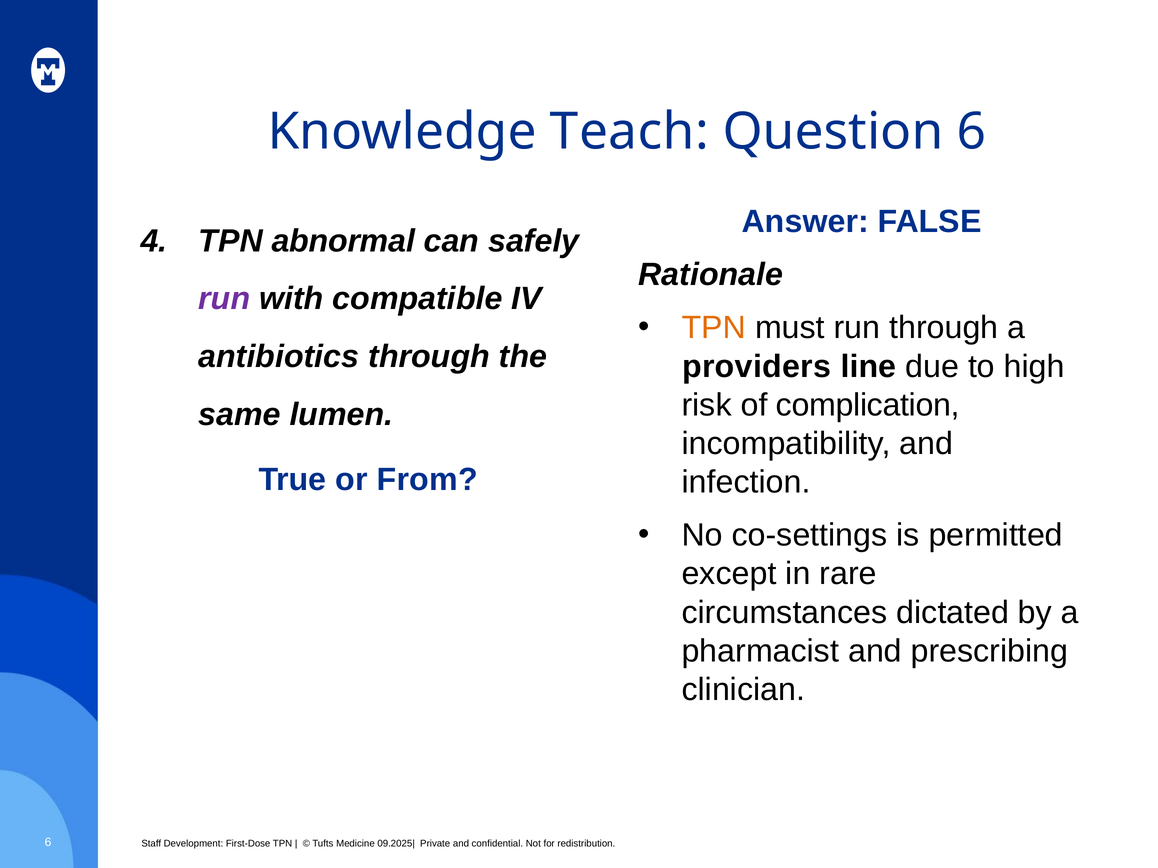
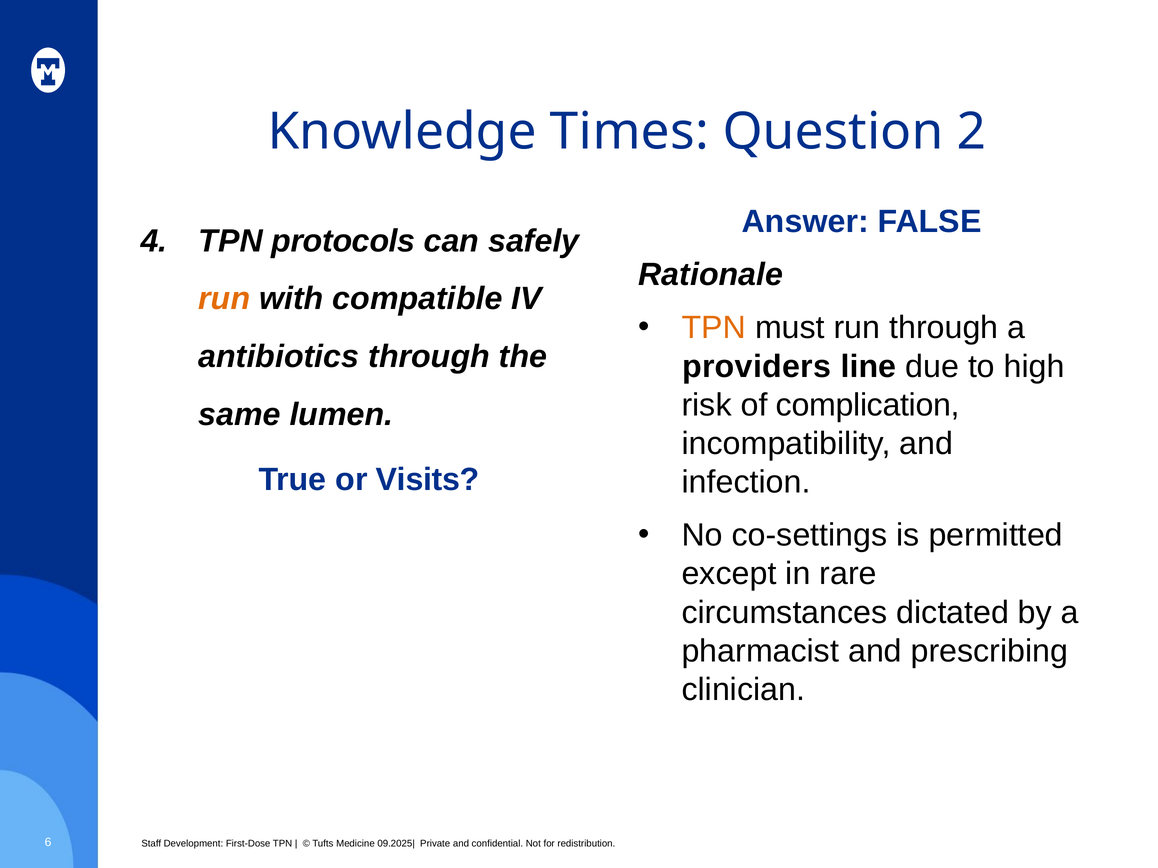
Teach: Teach -> Times (630, 132)
Question 6: 6 -> 2 (971, 132)
abnormal: abnormal -> protocols (343, 241)
run colour: purple -> orange (224, 299)
From: From -> Visits (428, 480)
